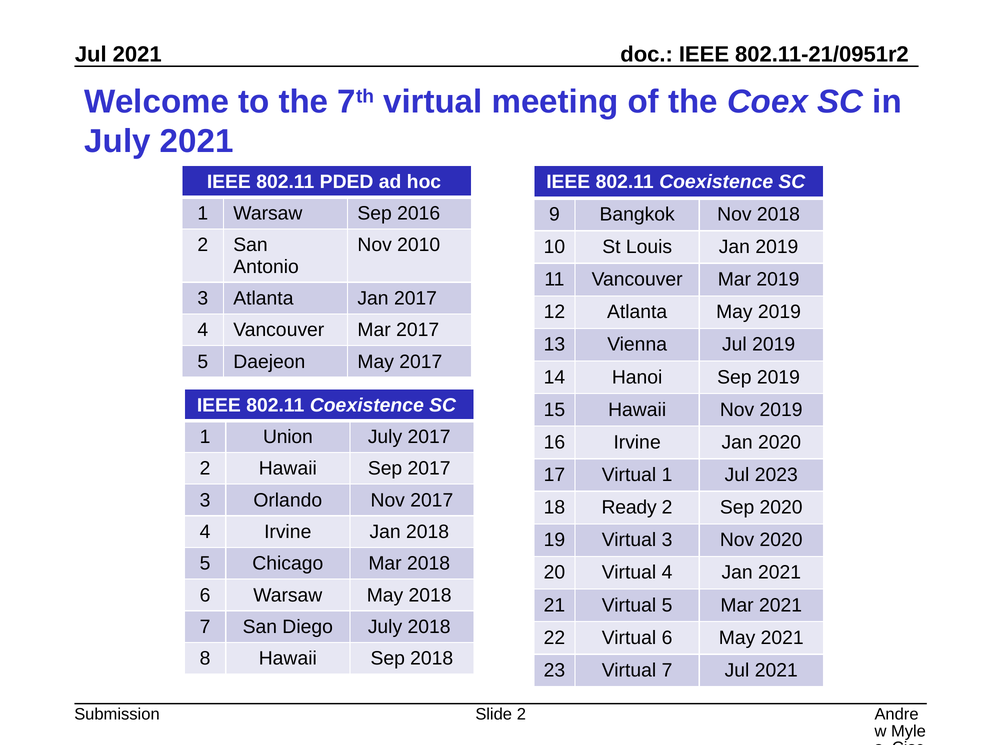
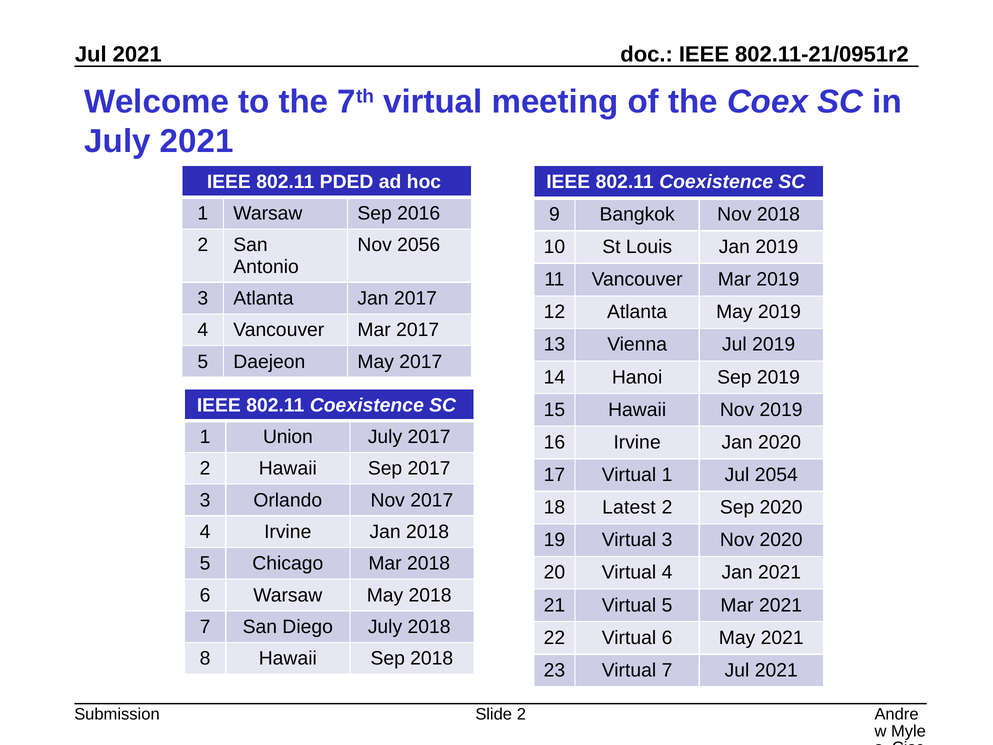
2010: 2010 -> 2056 (419, 245)
2023: 2023 -> 2054 (776, 475)
Ready: Ready -> Latest (629, 507)
